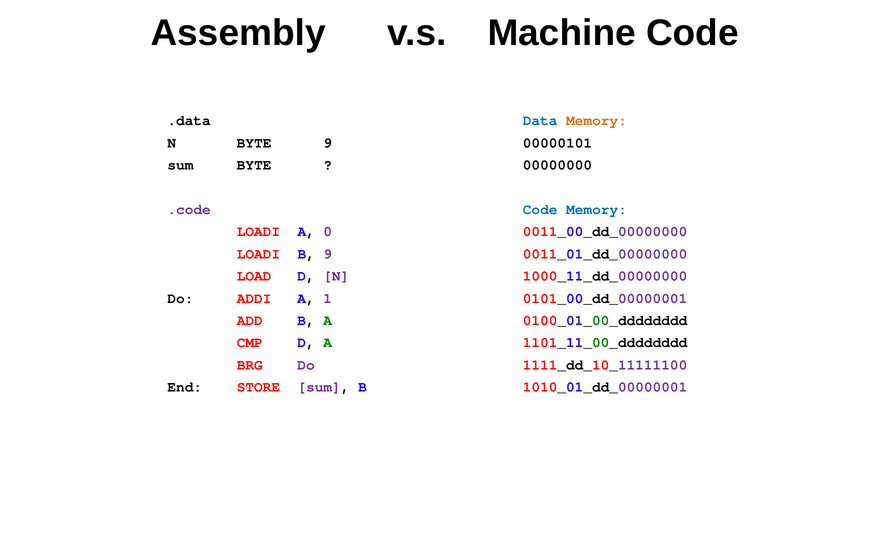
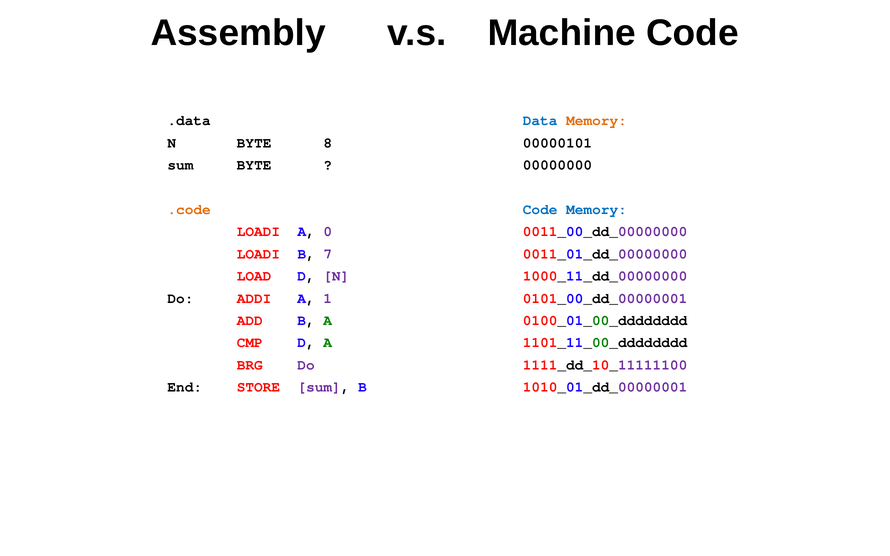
BYTE 9: 9 -> 8 (328, 143)
.code colour: purple -> orange (189, 210)
B 9: 9 -> 7 (328, 254)
